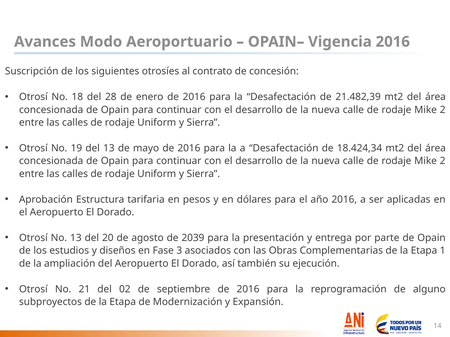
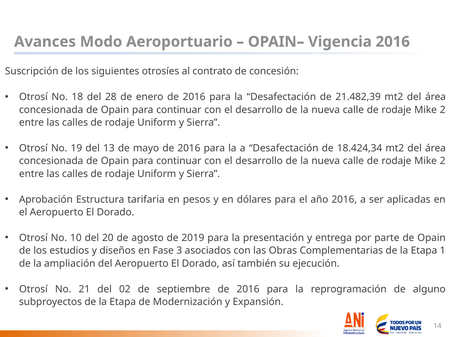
No 13: 13 -> 10 (76, 238)
2039: 2039 -> 2019 (193, 238)
